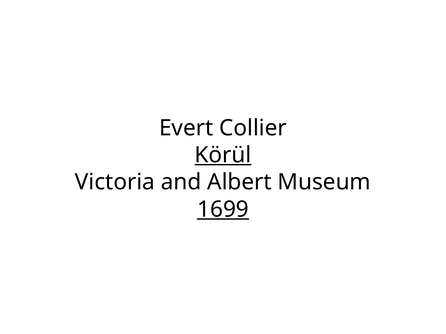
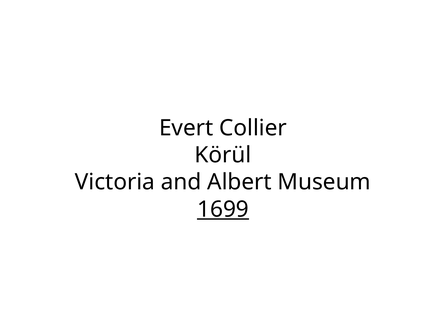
Körül underline: present -> none (223, 155)
